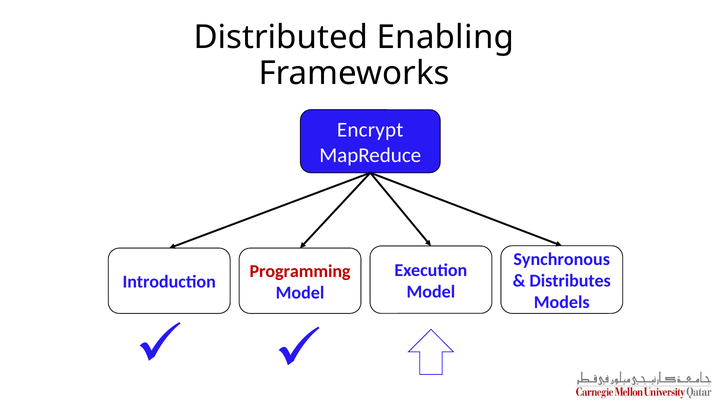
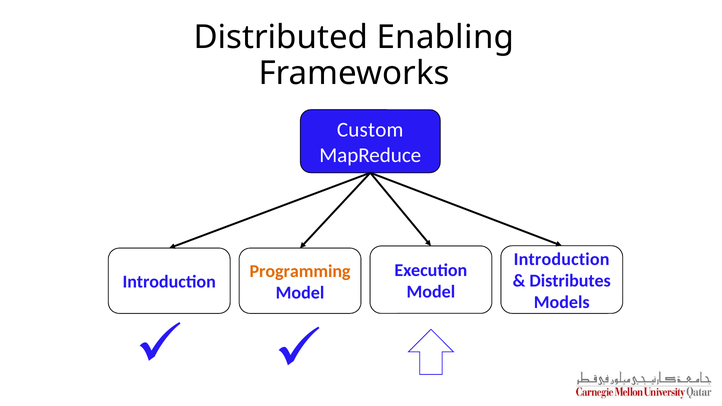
Encrypt: Encrypt -> Custom (370, 130)
Synchronous: Synchronous -> Introduction (562, 259)
Programming colour: red -> orange (300, 271)
